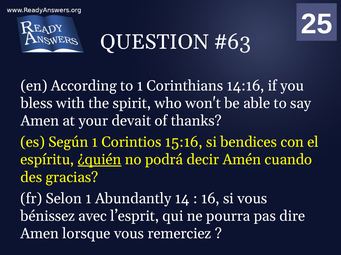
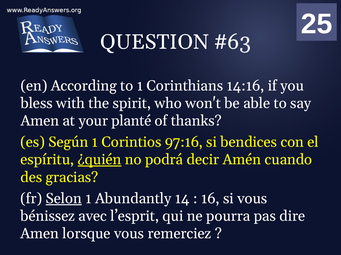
devait: devait -> planté (131, 121)
15:16: 15:16 -> 97:16 (184, 142)
Selon underline: none -> present (64, 199)
